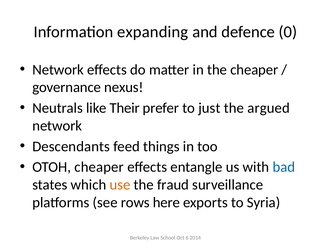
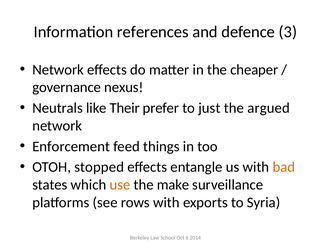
expanding: expanding -> references (153, 32)
0: 0 -> 3 (288, 32)
Descendants: Descendants -> Enforcement (71, 146)
OTOH cheaper: cheaper -> stopped (99, 167)
bad colour: blue -> orange (284, 167)
fraud: fraud -> make (173, 184)
rows here: here -> with (166, 202)
